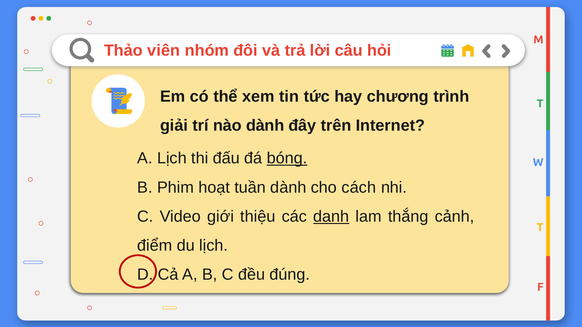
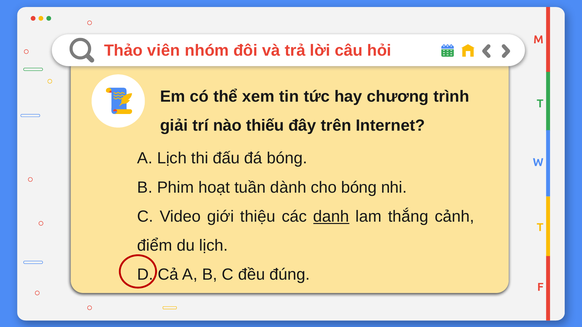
nào dành: dành -> thiếu (265, 126)
bóng underline: present -> none (287, 159)
cho cách: cách -> bóng (359, 188)
